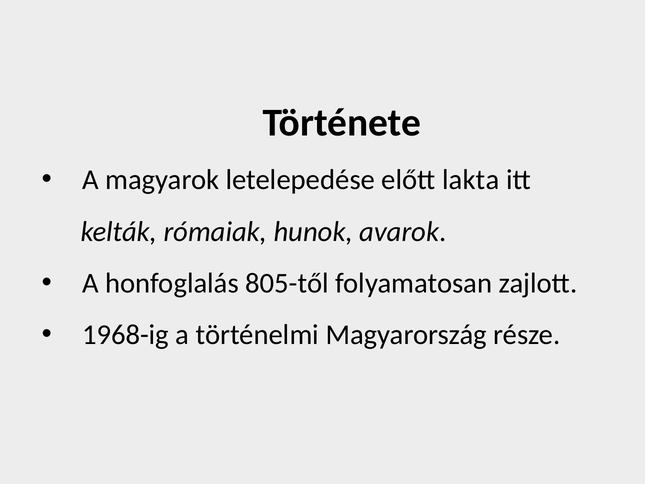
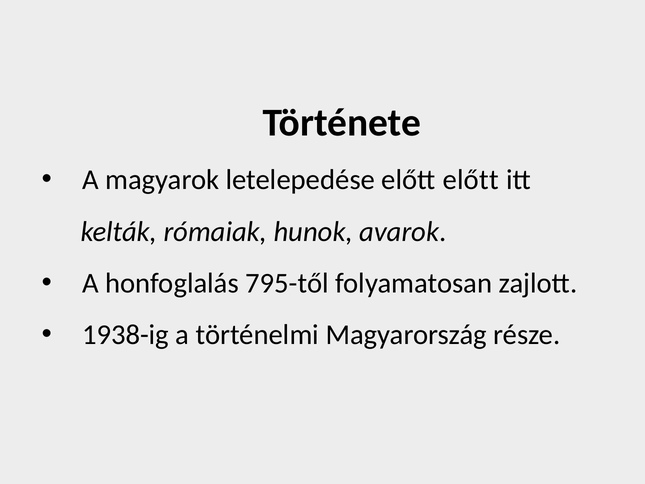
előtt lakta: lakta -> előtt (471, 180)
805-től: 805-től -> 795-től (287, 283)
1968-ig: 1968-ig -> 1938-ig (126, 335)
